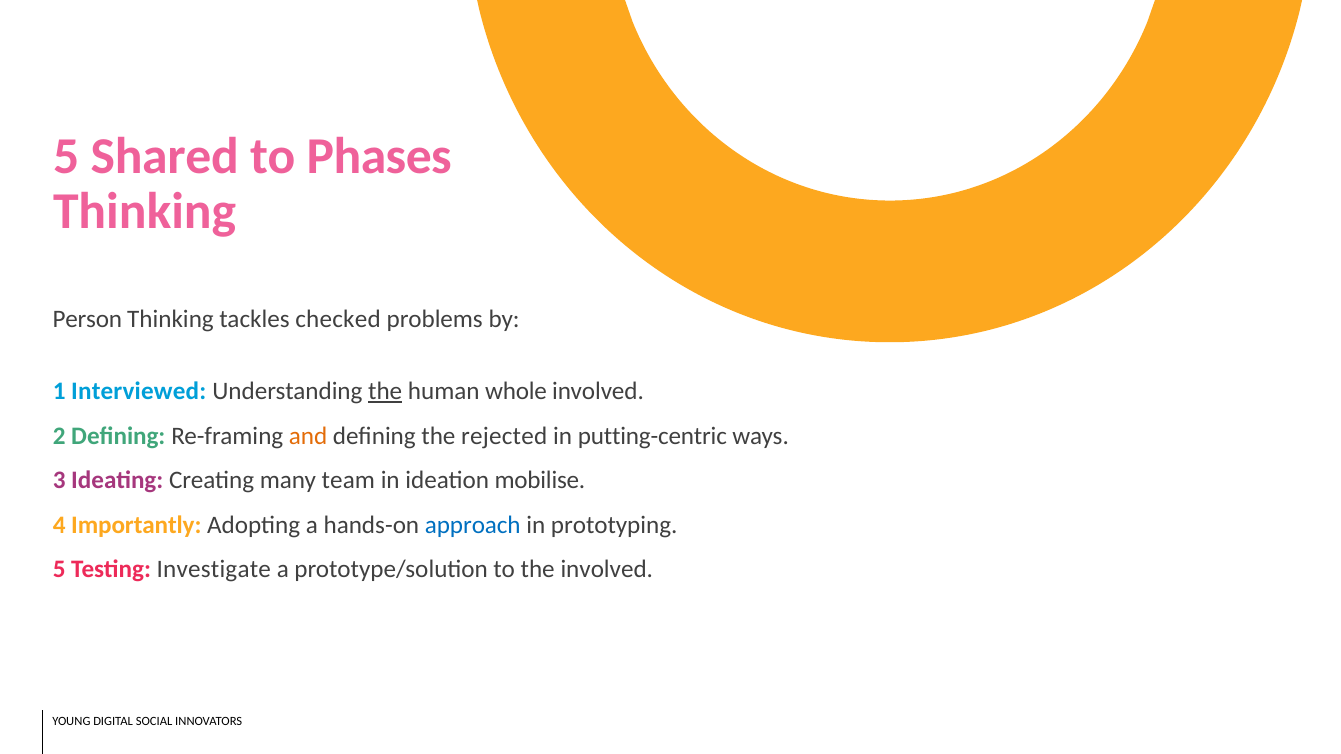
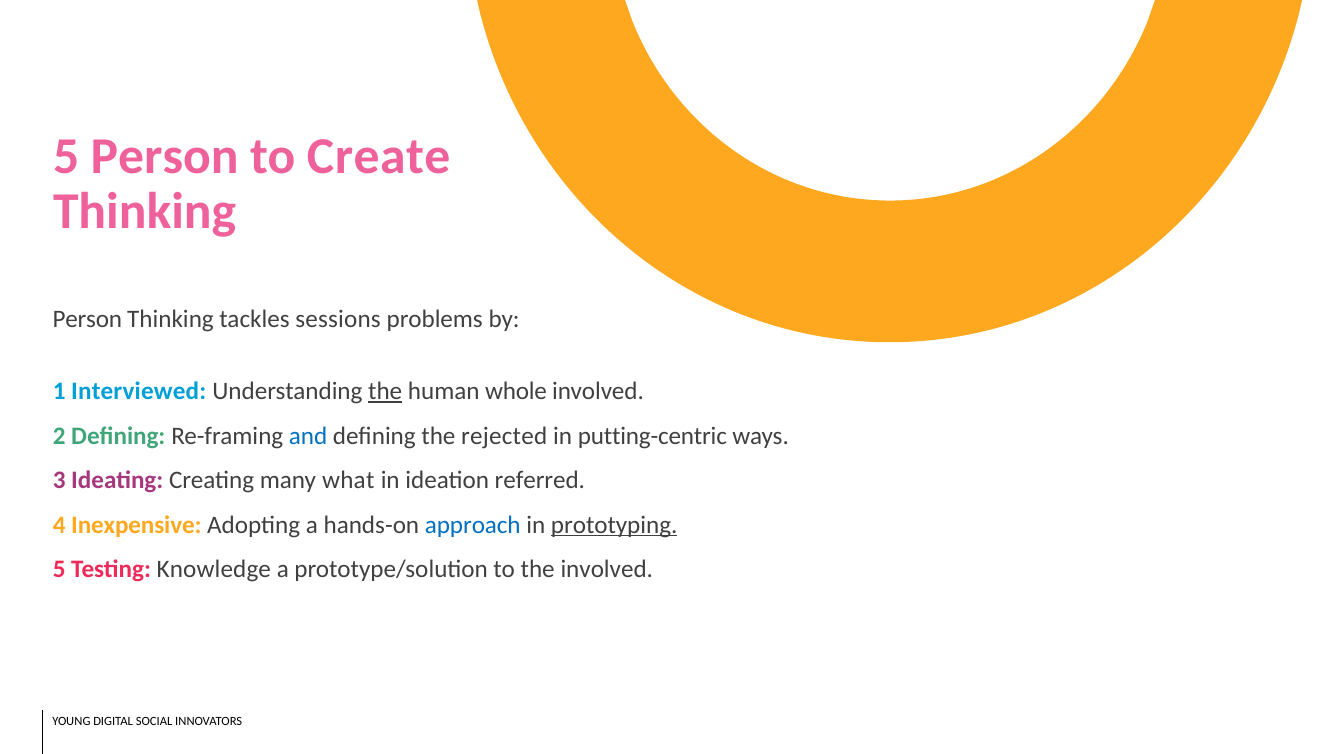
5 Shared: Shared -> Person (165, 156)
Phases: Phases -> Create (379, 156)
checked: checked -> sessions (338, 319)
and colour: orange -> blue (308, 436)
team: team -> what (348, 481)
mobilise: mobilise -> referred (540, 481)
Importantly: Importantly -> Inexpensive (136, 525)
prototyping underline: none -> present (614, 525)
Investigate: Investigate -> Knowledge (214, 570)
